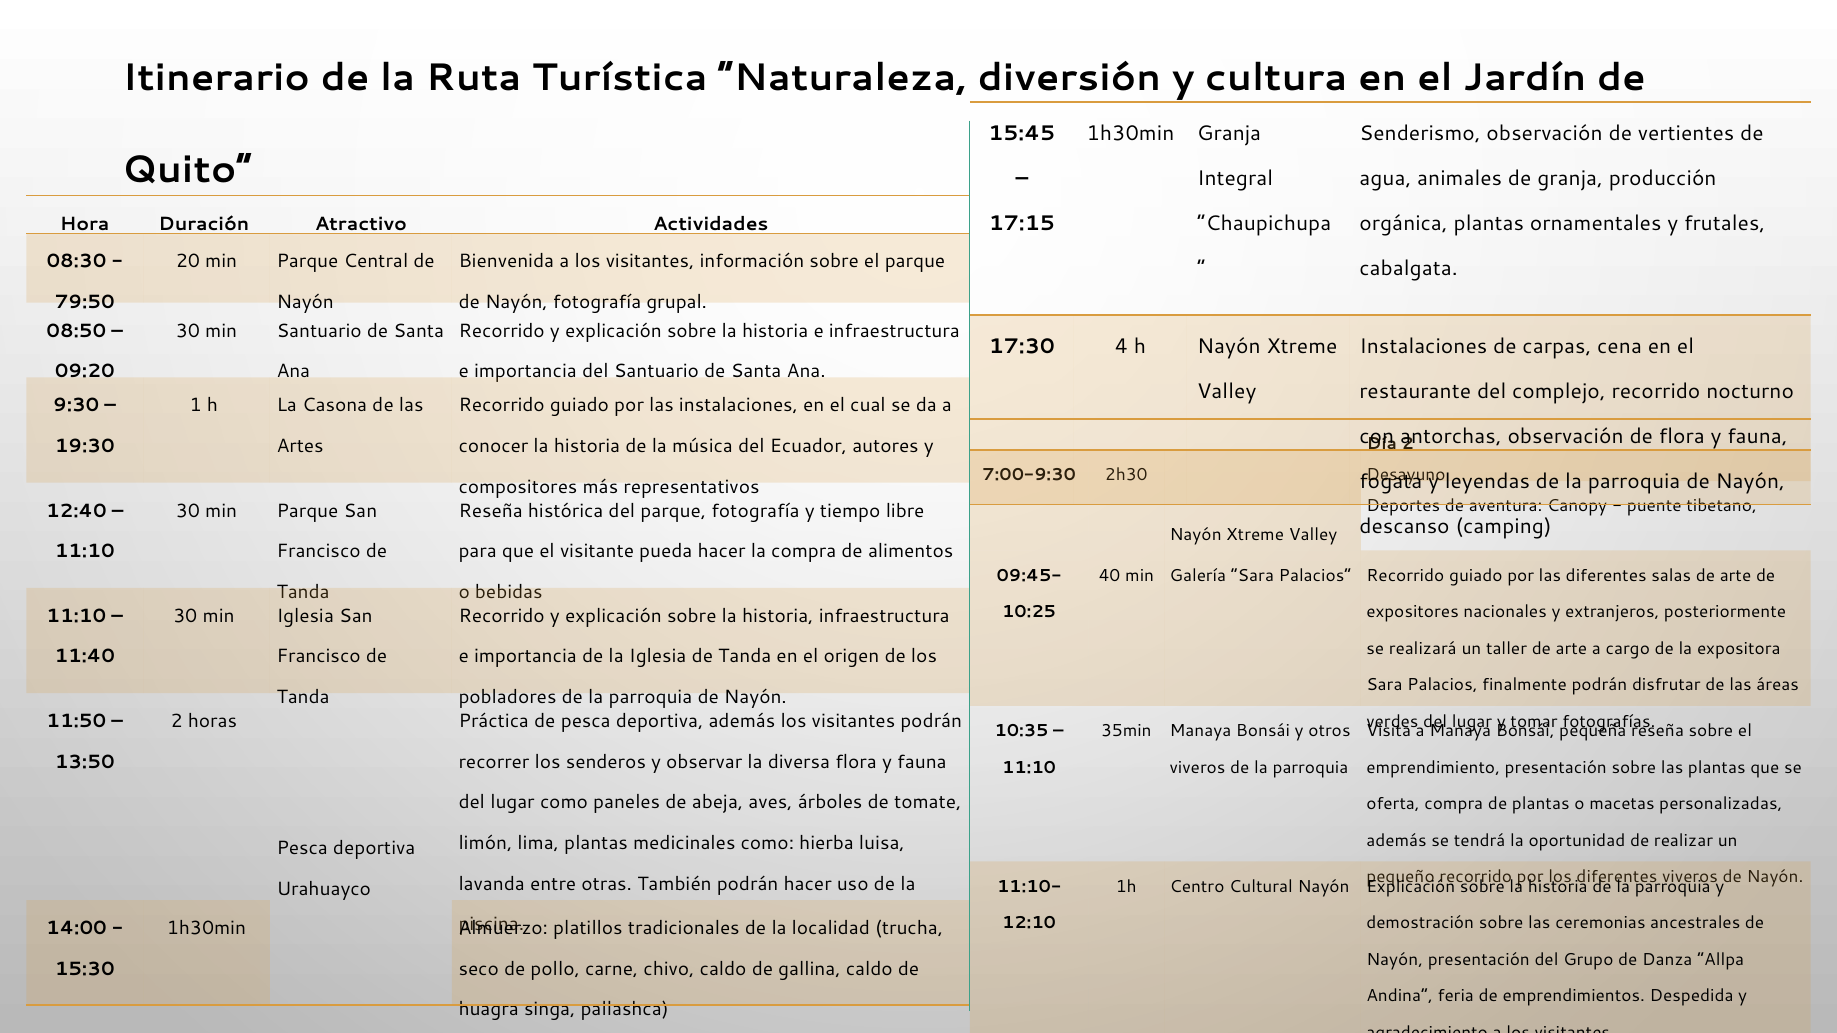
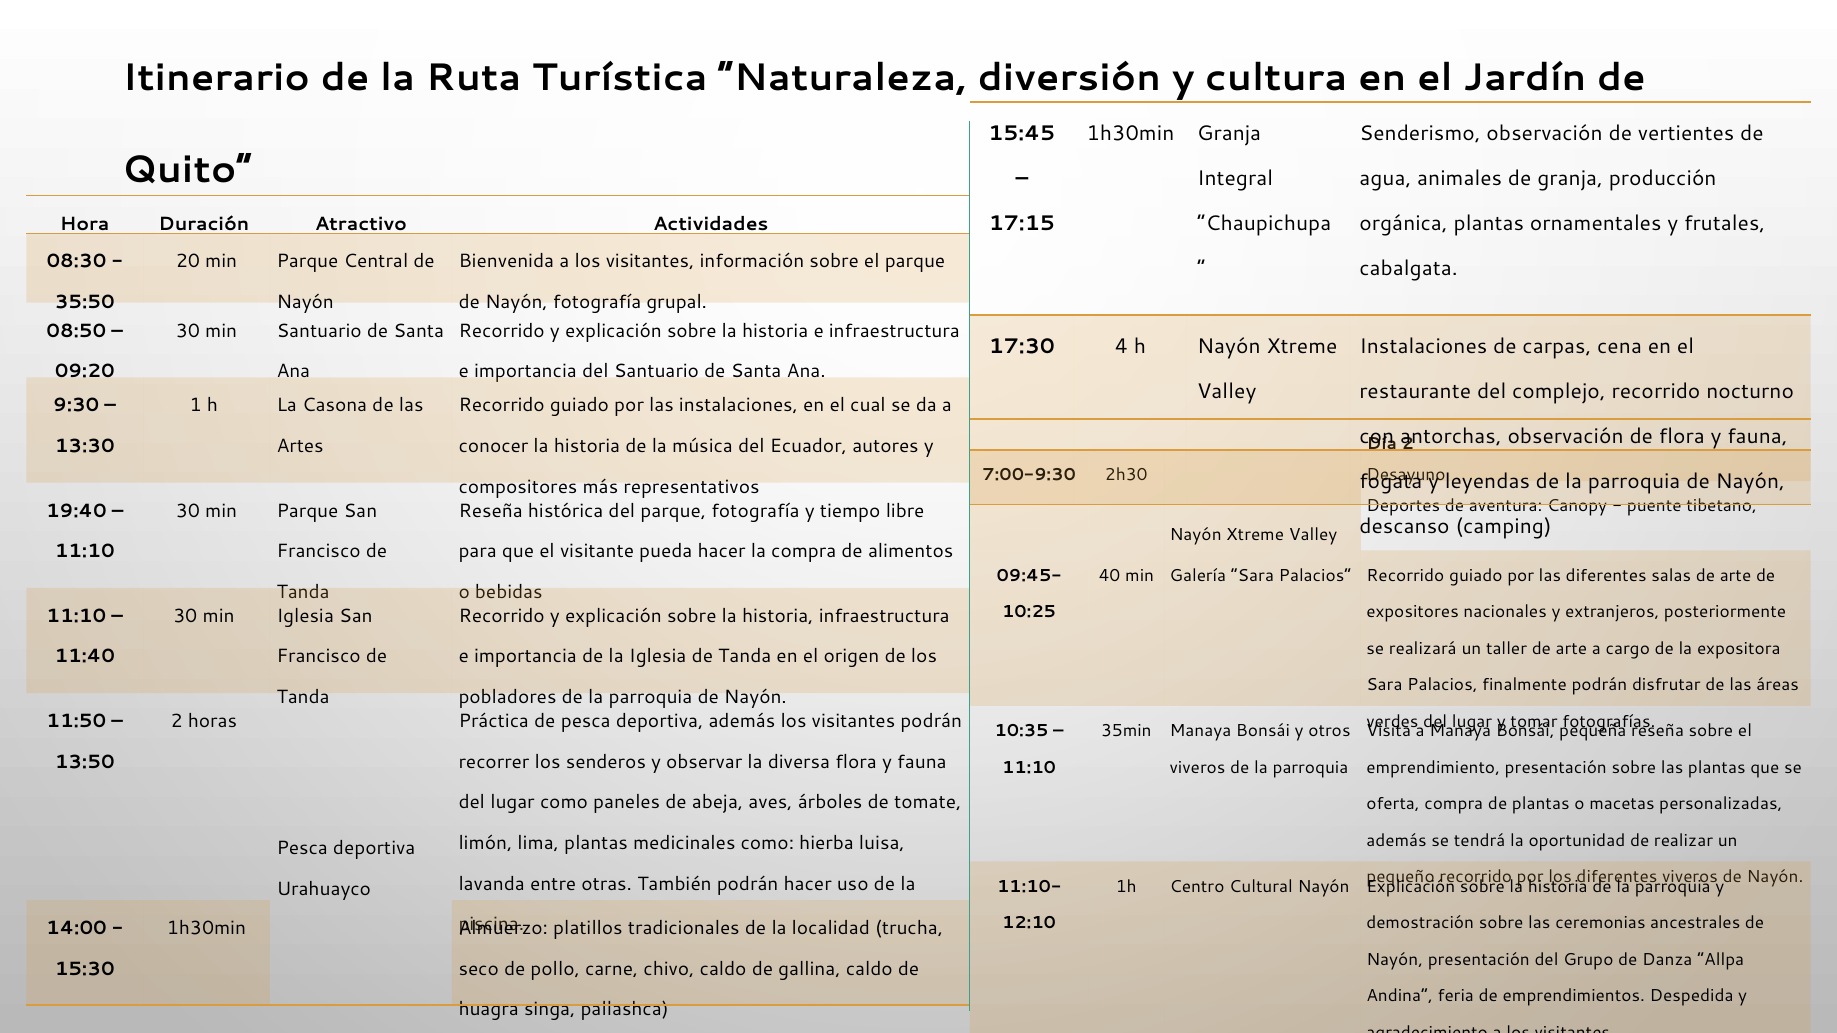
79:50: 79:50 -> 35:50 (85, 302)
19:30: 19:30 -> 13:30 (85, 446)
12:40: 12:40 -> 19:40 (76, 511)
